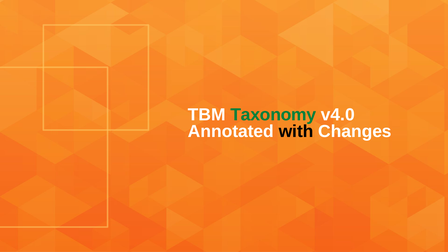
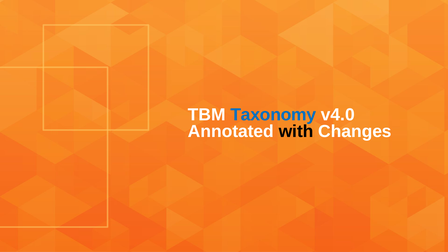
Taxonomy colour: green -> blue (273, 115)
